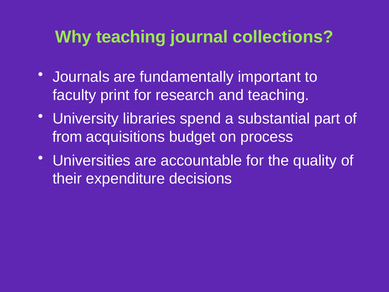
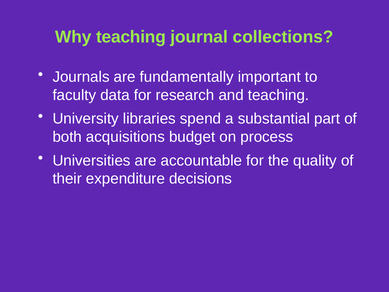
print: print -> data (115, 95)
from: from -> both (67, 137)
